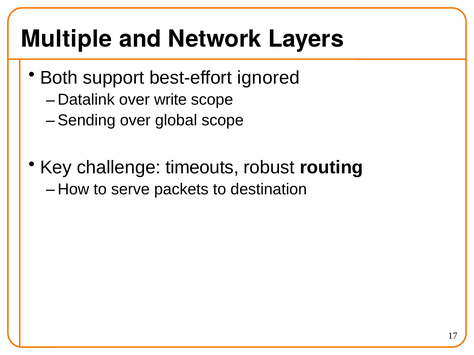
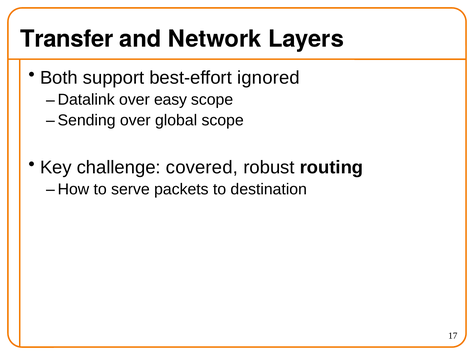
Multiple: Multiple -> Transfer (67, 39)
write: write -> easy (170, 100)
timeouts: timeouts -> covered (202, 168)
